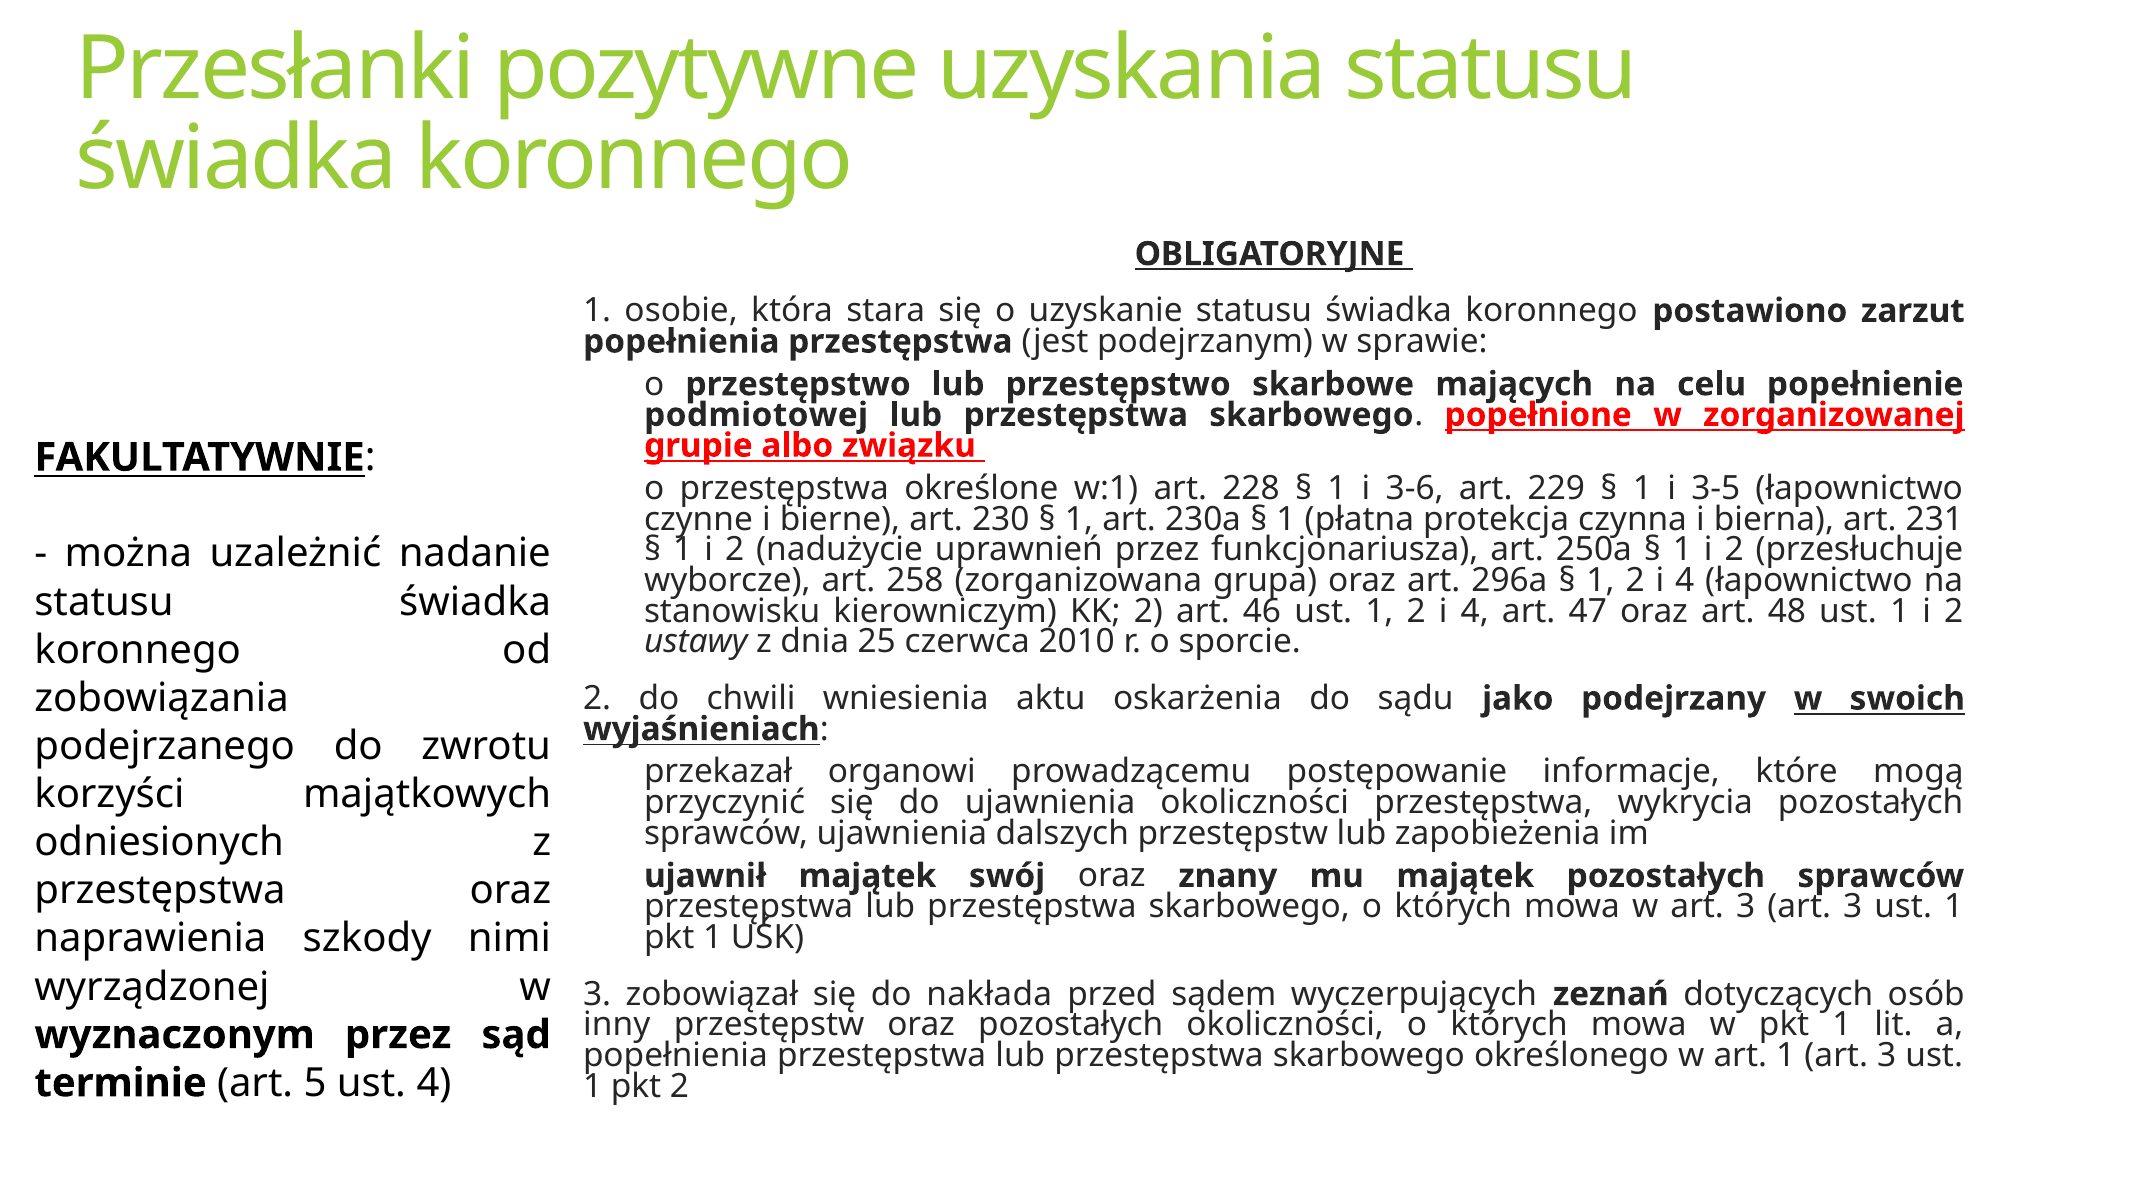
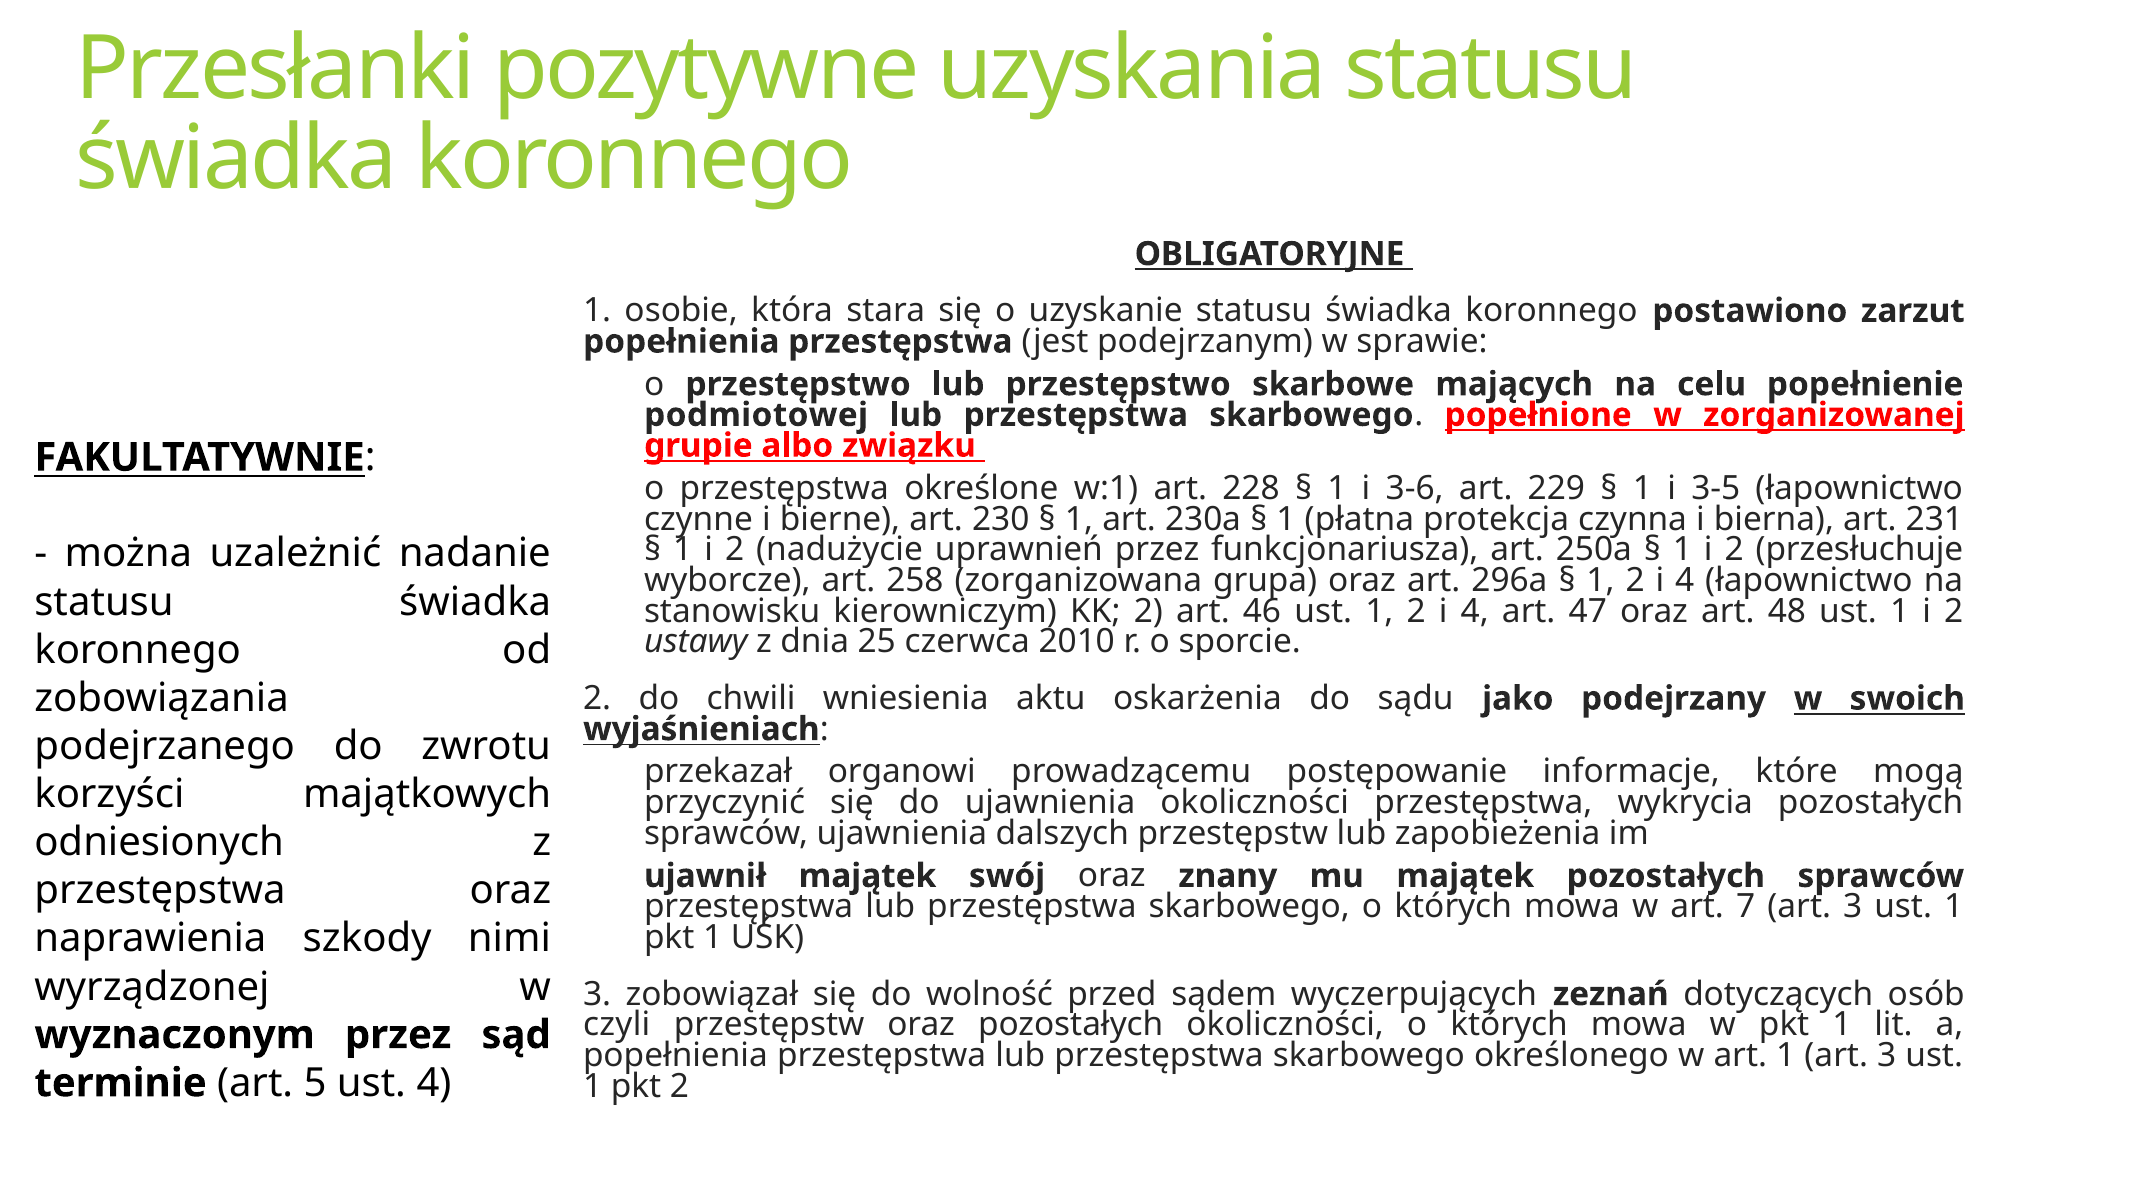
w art 3: 3 -> 7 (1746, 907)
nakłada: nakłada -> wolność (989, 994)
inny: inny -> czyli (617, 1025)
